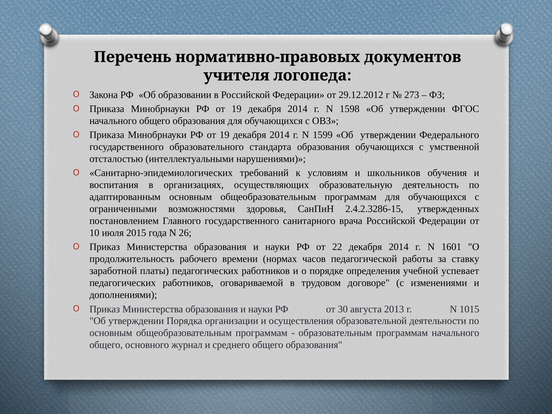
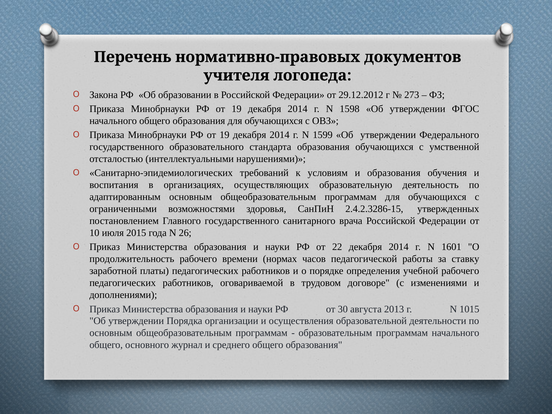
и школьников: школьников -> образования (394, 173)
учебной успевает: успевает -> рабочего (460, 271)
